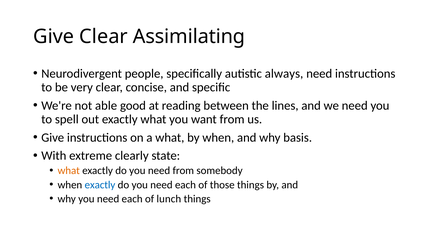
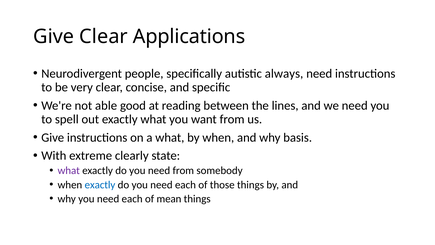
Assimilating: Assimilating -> Applications (189, 37)
what colour: orange -> purple (69, 171)
lunch: lunch -> mean (169, 199)
